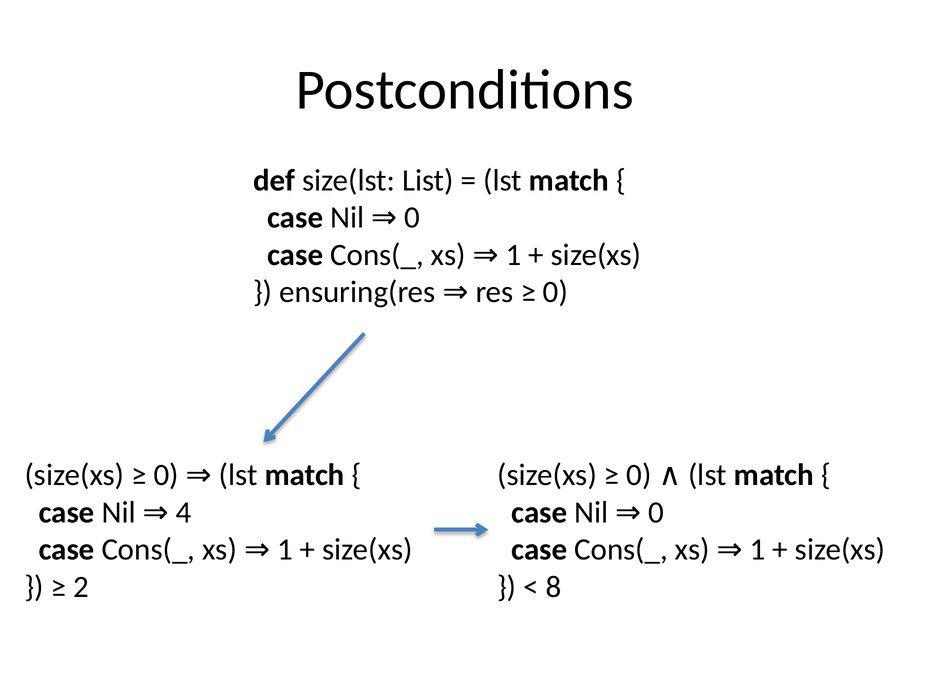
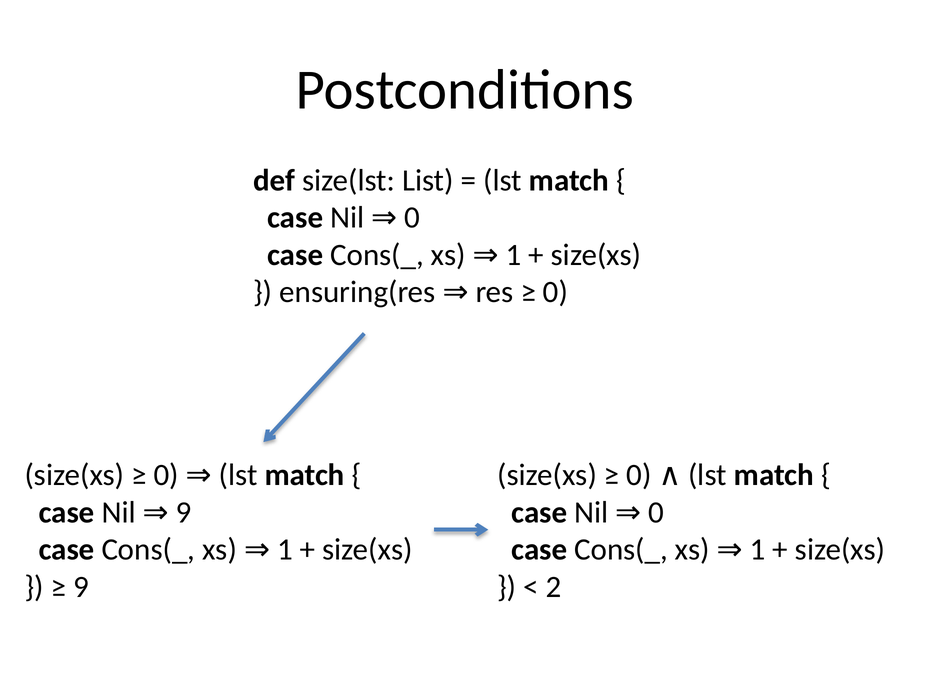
Nil 4: 4 -> 9 (184, 512)
2: 2 -> 9 (81, 586)
8: 8 -> 2 (554, 586)
